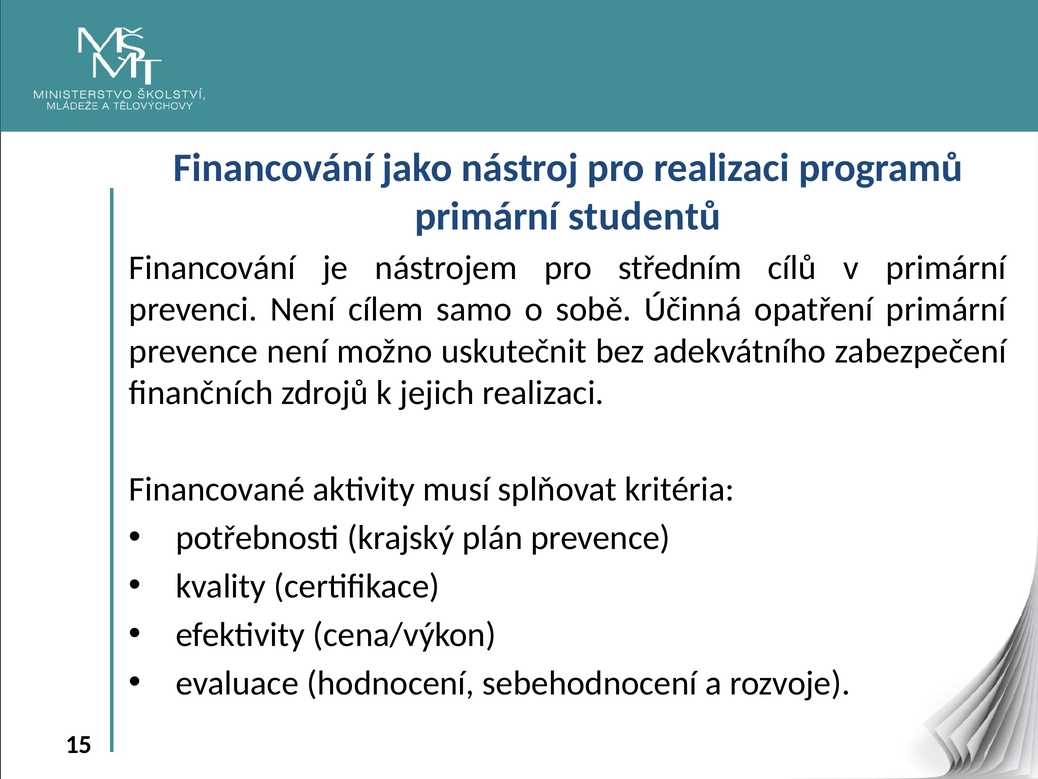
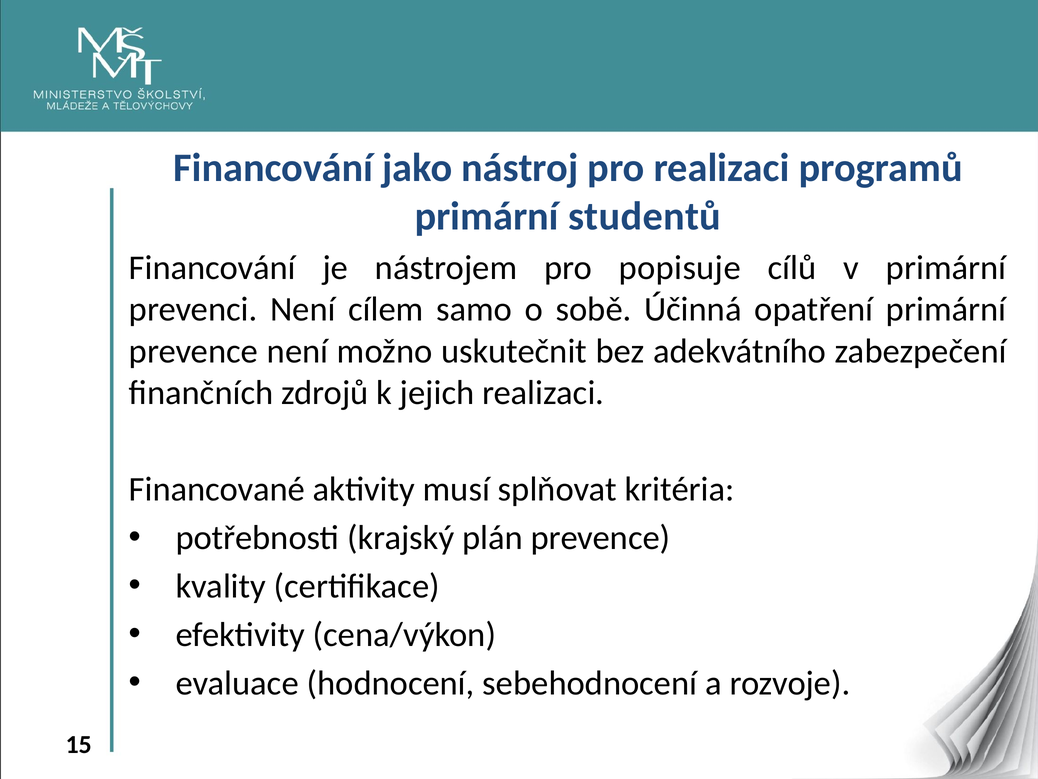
středním: středním -> popisuje (680, 268)
